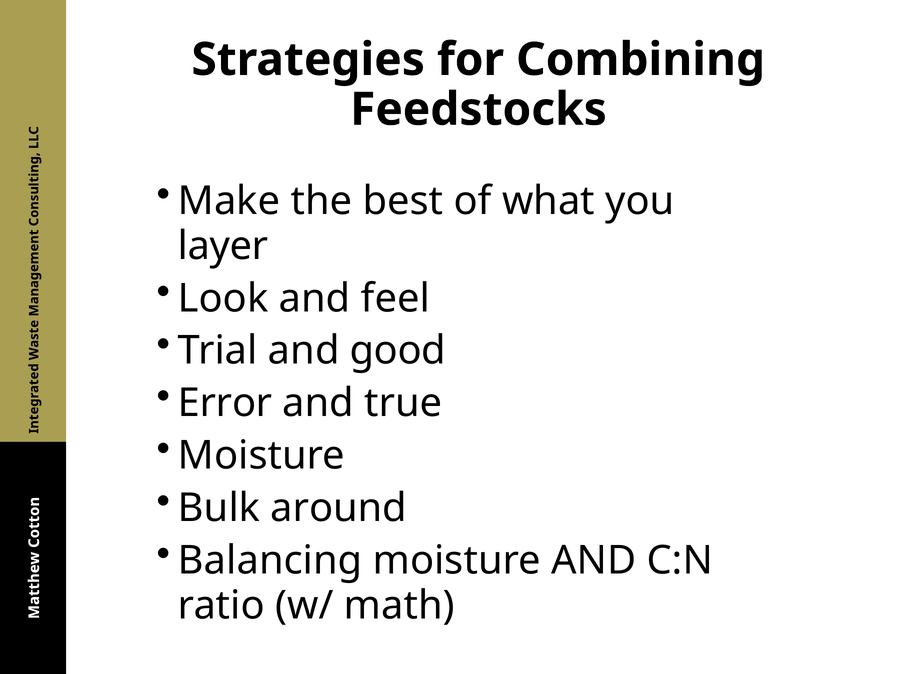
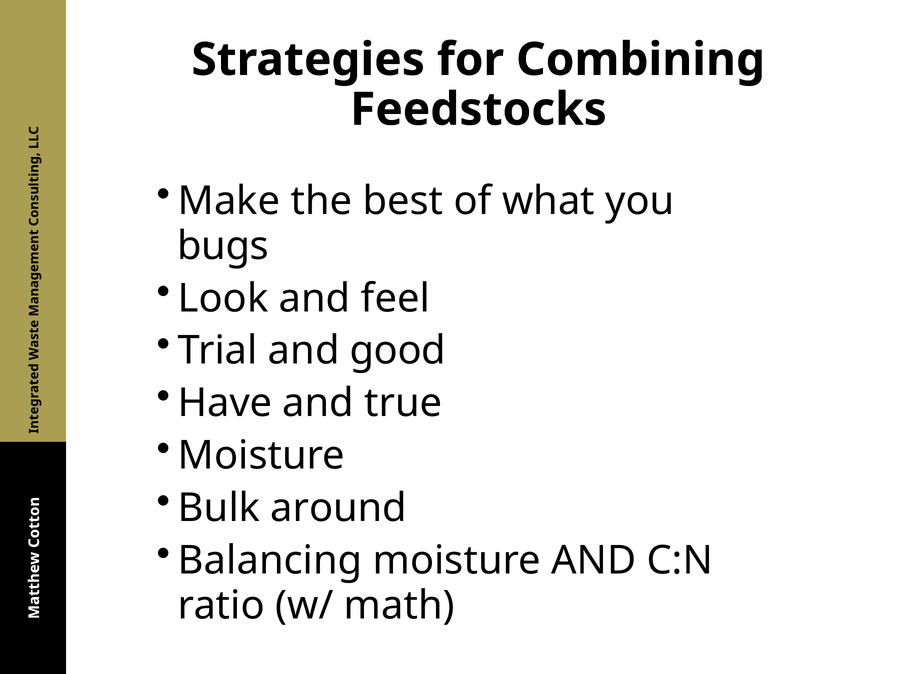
layer: layer -> bugs (223, 246)
Error: Error -> Have (225, 403)
